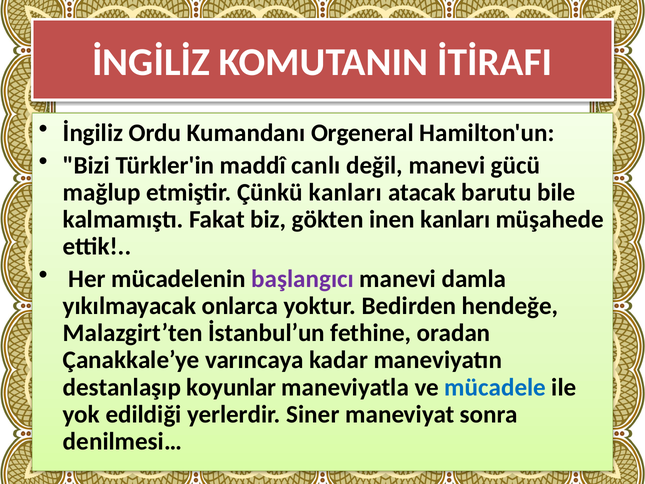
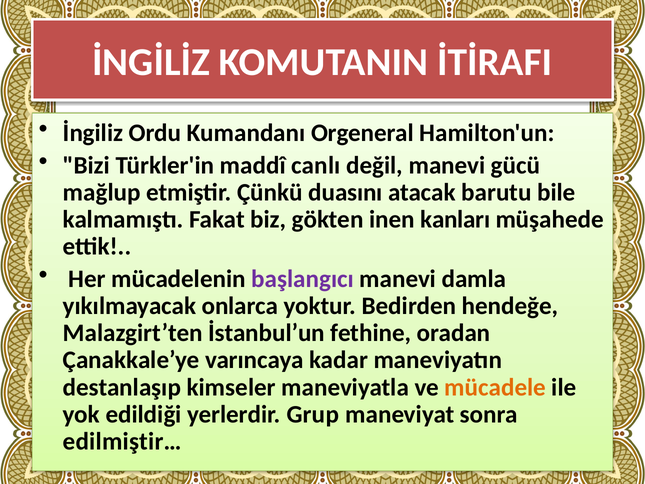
Çünkü kanları: kanları -> duasını (345, 192)
koyunlar: koyunlar -> kimseler (231, 387)
mücadele colour: blue -> orange (495, 387)
Siner: Siner -> Grup (313, 414)
denilmesi…: denilmesi… -> edilmiştir… (122, 441)
